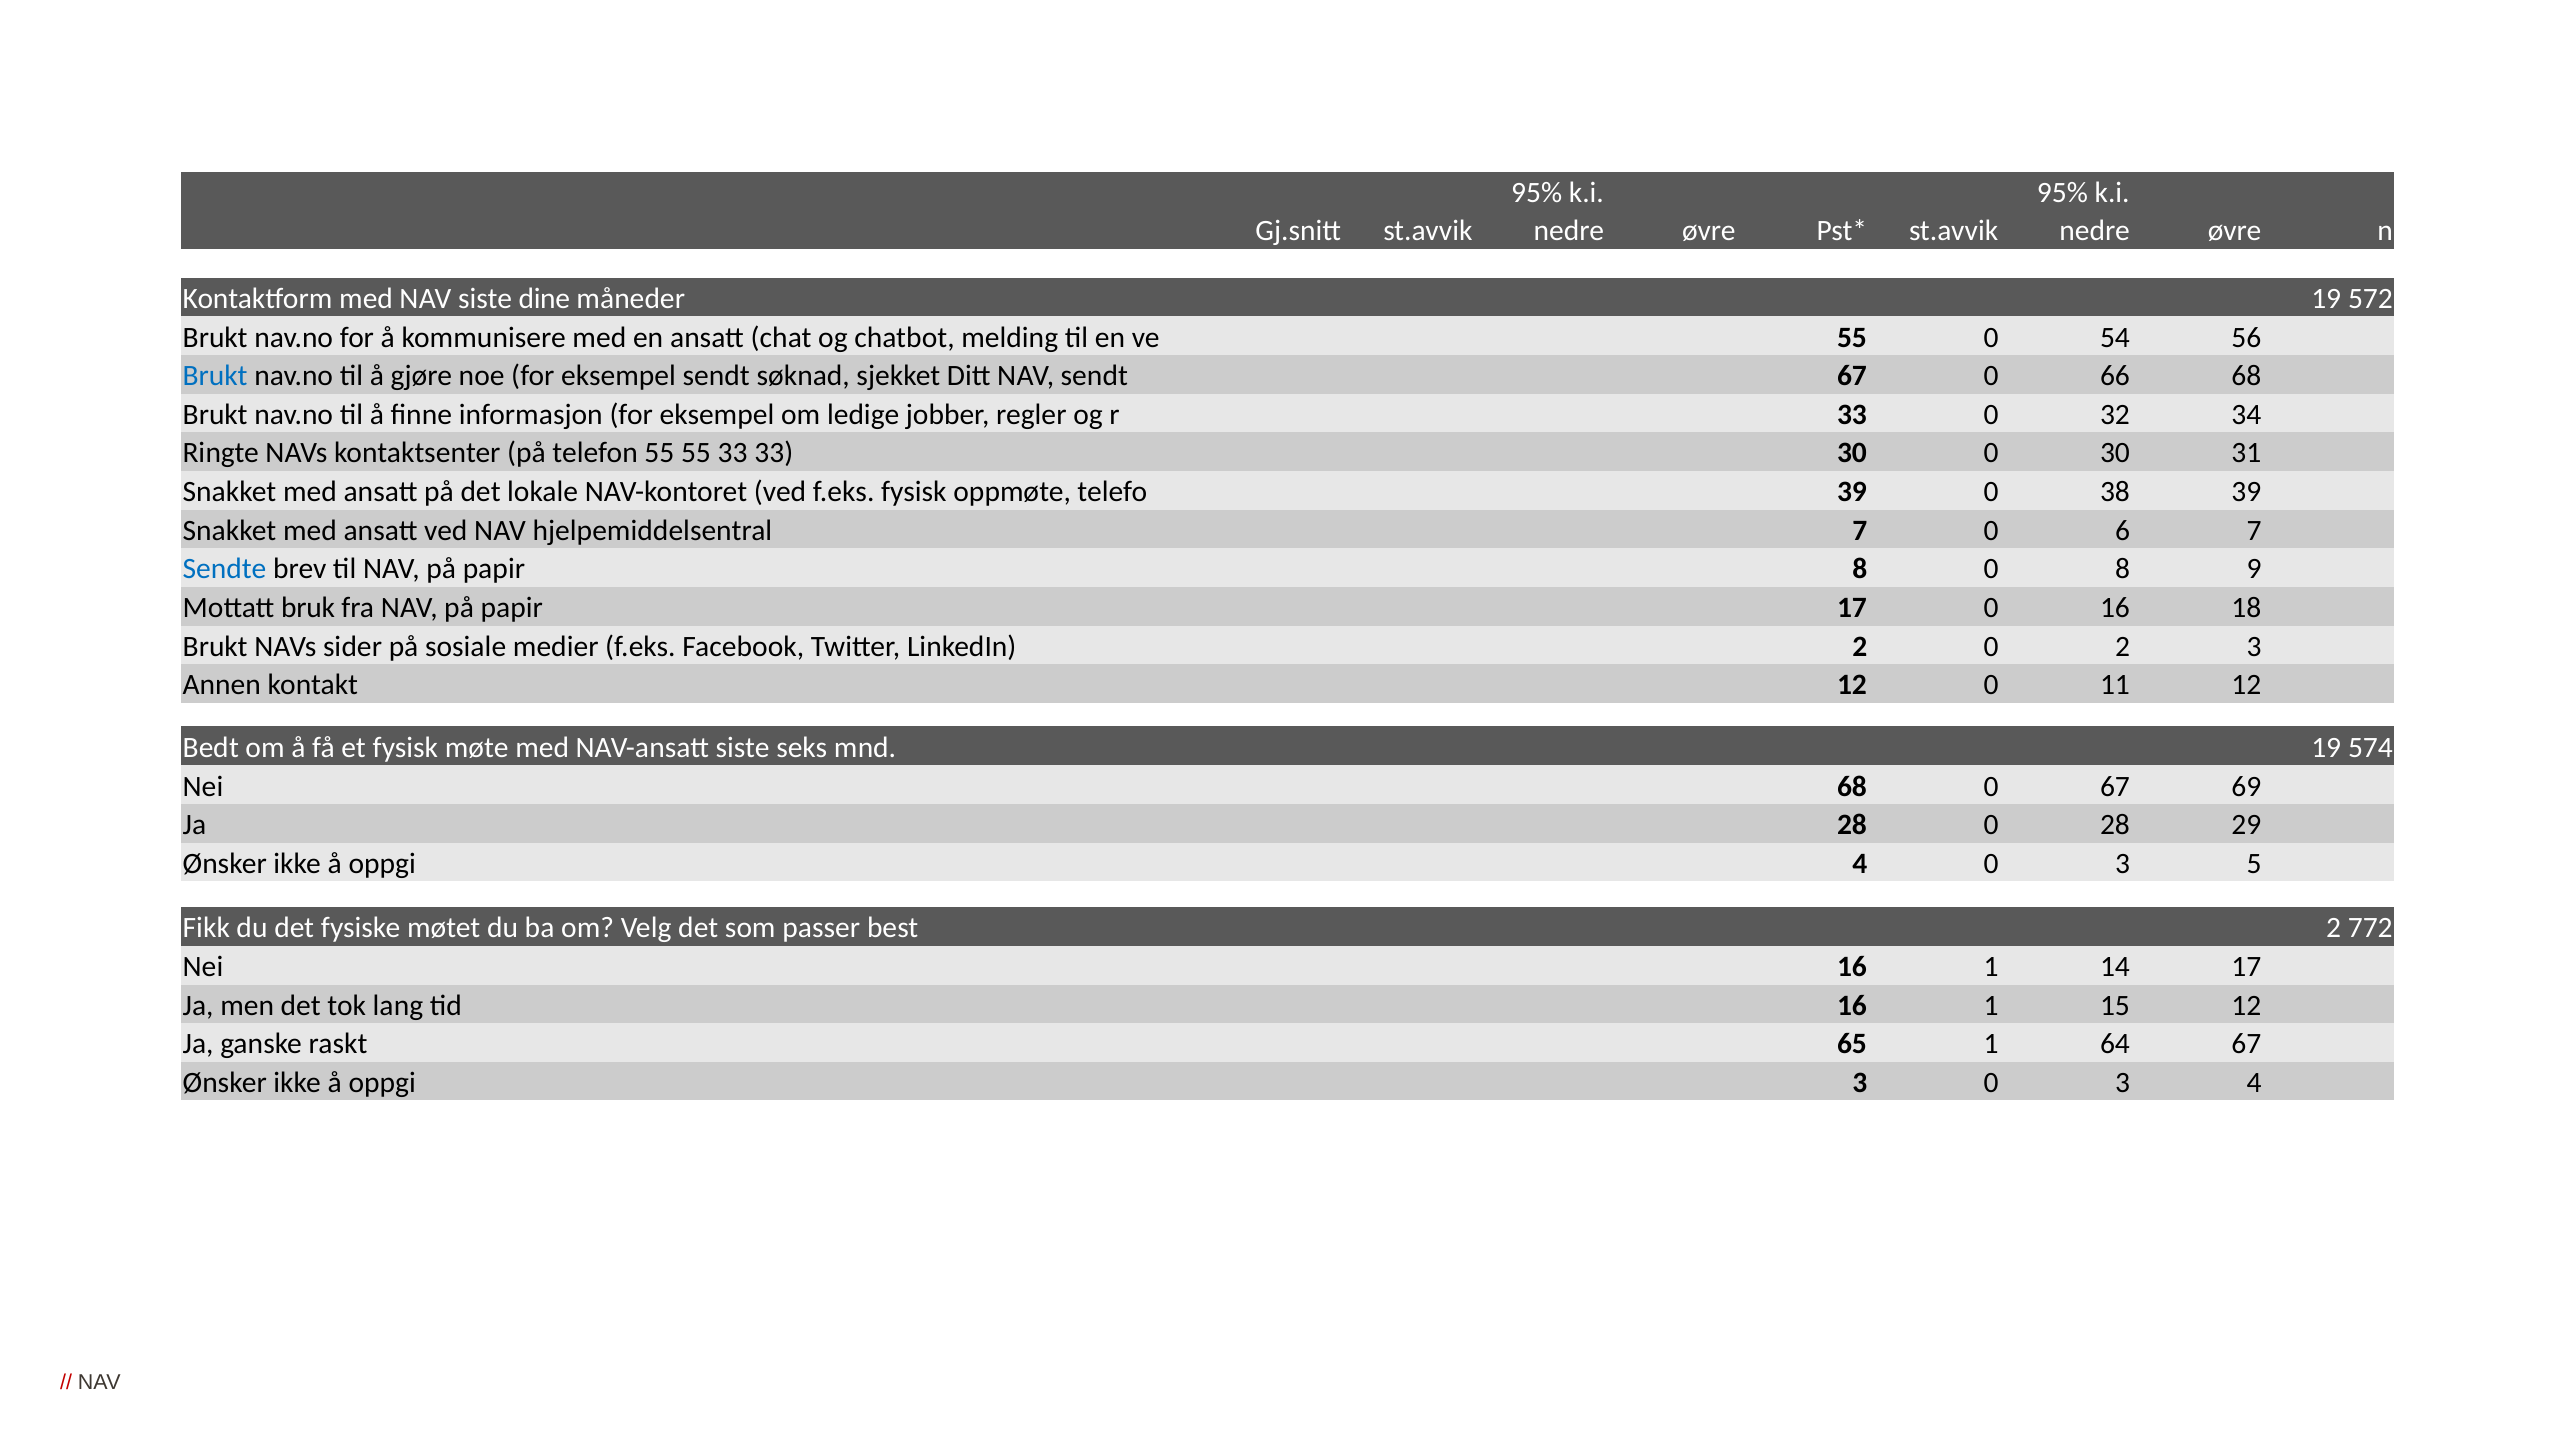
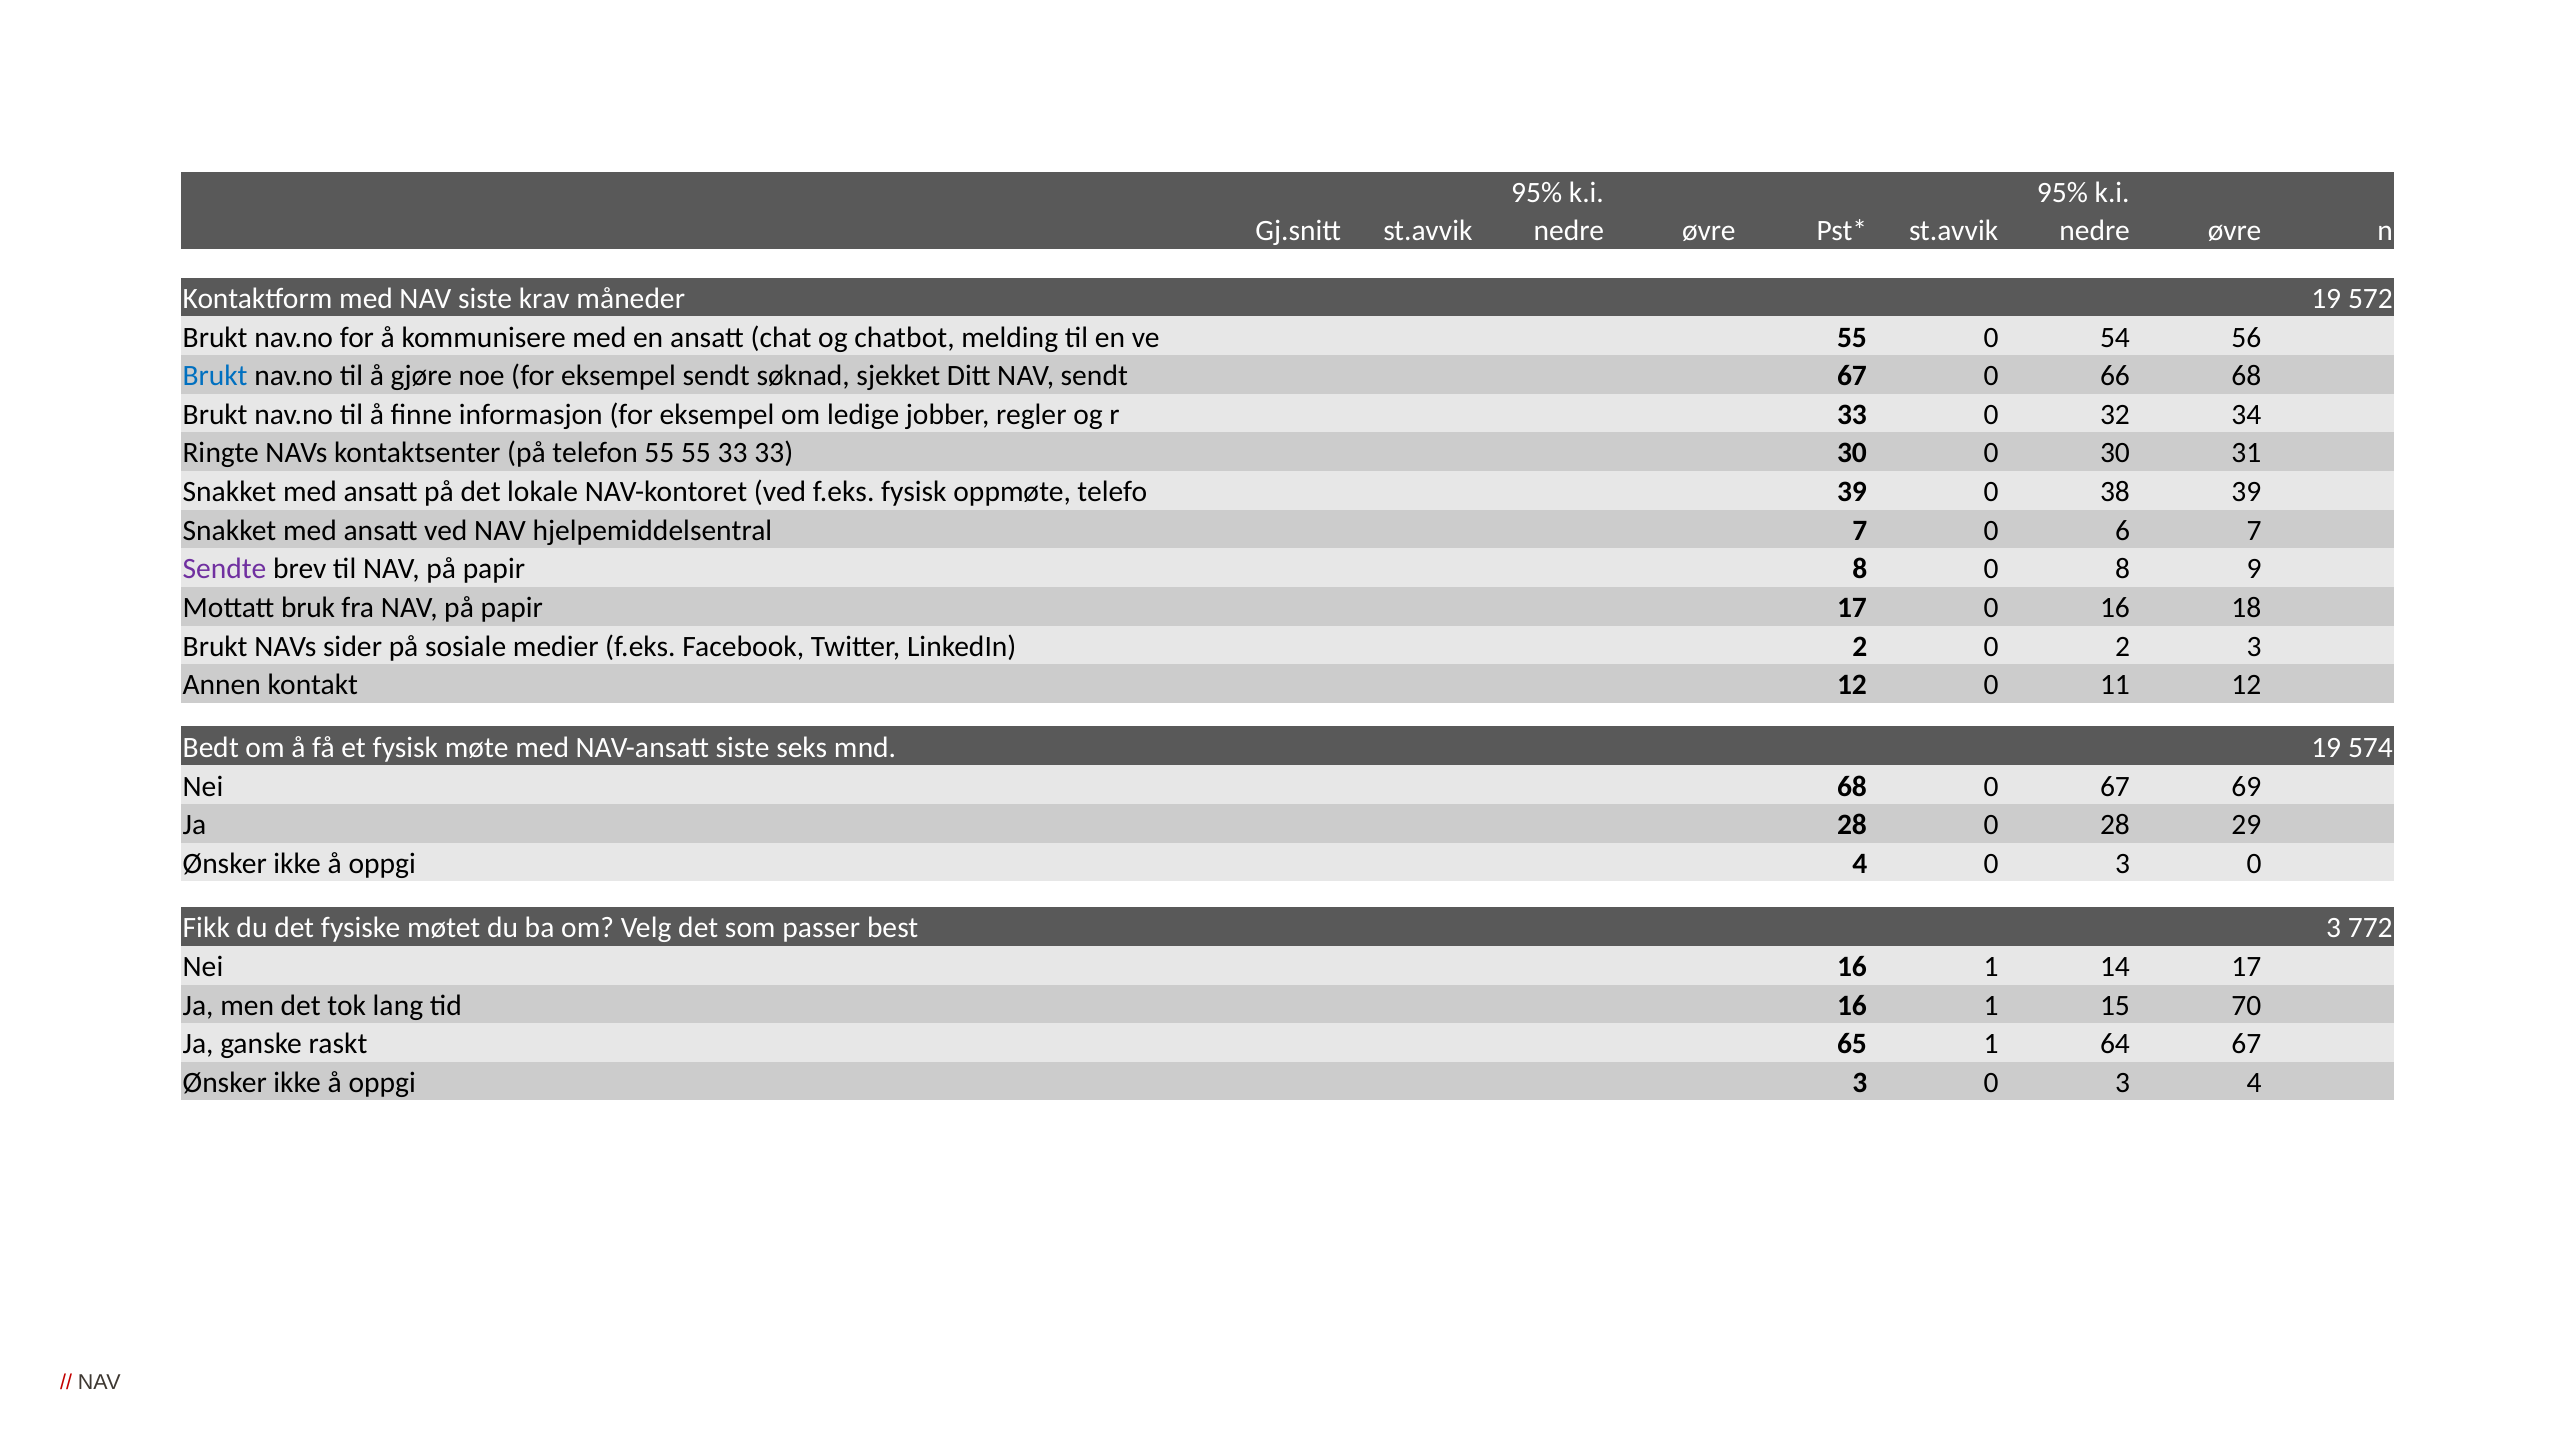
dine: dine -> krav (544, 299)
Sendte colour: blue -> purple (224, 569)
0 3 5: 5 -> 0 (2254, 864)
best 2: 2 -> 3 (2334, 928)
15 12: 12 -> 70 (2246, 1005)
